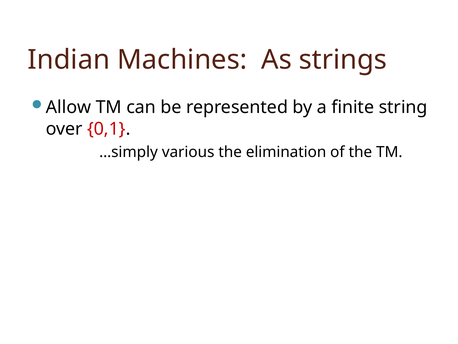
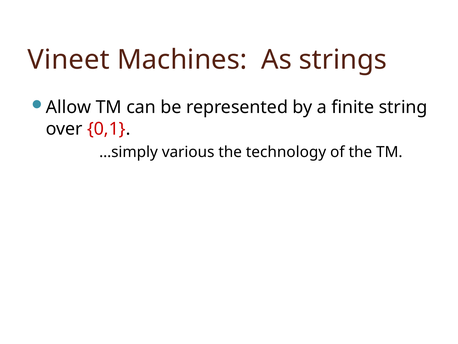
Indian: Indian -> Vineet (69, 60)
elimination: elimination -> technology (286, 152)
